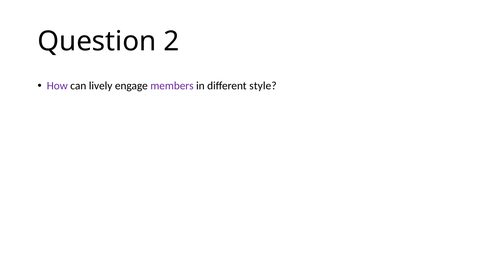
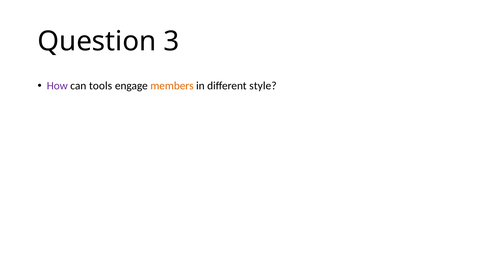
2: 2 -> 3 (171, 41)
lively: lively -> tools (101, 86)
members colour: purple -> orange (172, 86)
